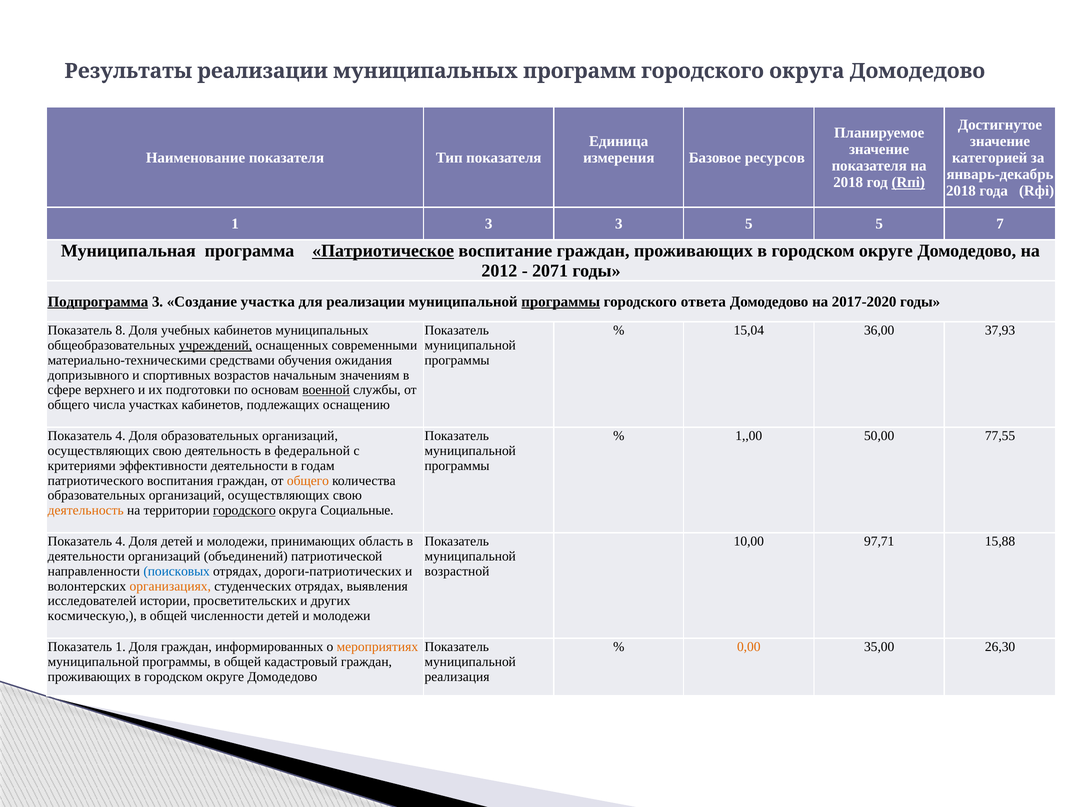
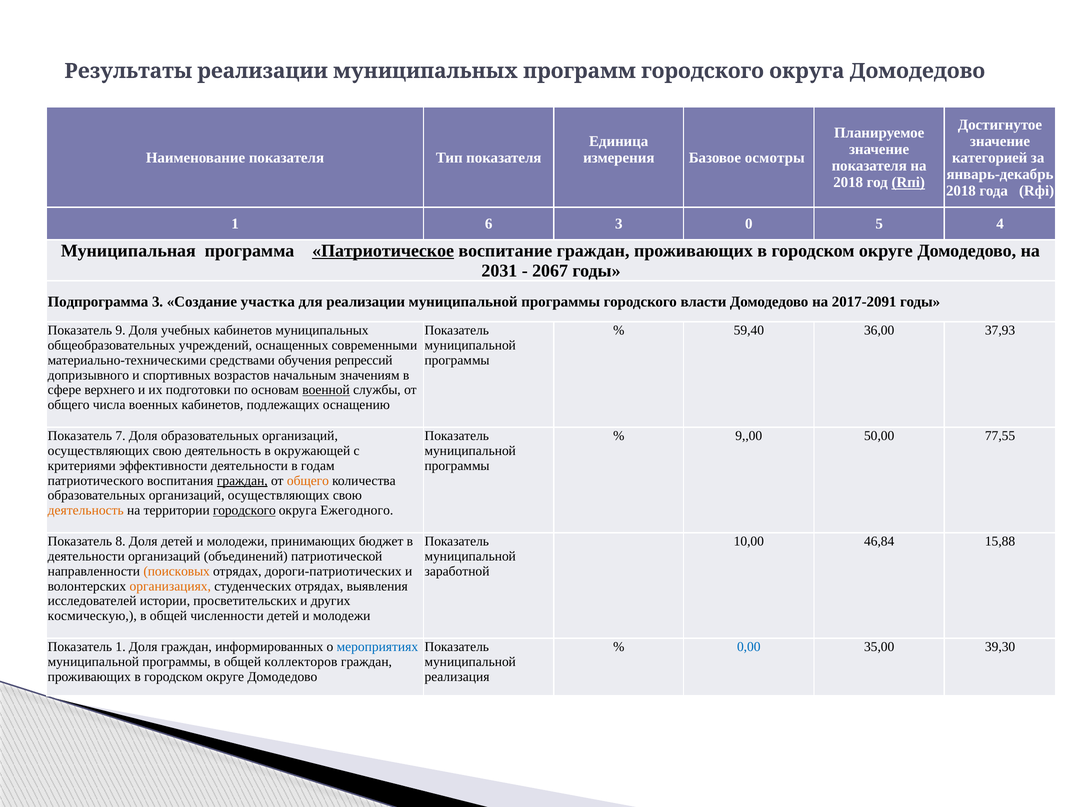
ресурсов: ресурсов -> осмотры (775, 158)
1 3: 3 -> 6 (489, 224)
3 5: 5 -> 0 (749, 224)
7: 7 -> 4 (1000, 224)
2012: 2012 -> 2031 (499, 271)
2071: 2071 -> 2067 (550, 271)
Подпрограмма underline: present -> none (98, 302)
программы underline: present -> none (561, 302)
ответа: ответа -> власти (703, 302)
2017-2020: 2017-2020 -> 2017-2091 (864, 302)
8: 8 -> 9 (121, 331)
15,04: 15,04 -> 59,40 (749, 331)
учреждений underline: present -> none (215, 346)
ожидания: ожидания -> репрессий (364, 361)
участках: участках -> военных (154, 405)
4: 4 -> 7 (121, 436)
1,,00: 1,,00 -> 9,,00 (749, 436)
федеральной: федеральной -> окружающей (312, 451)
граждан underline: none -> present (242, 481)
Социальные: Социальные -> Ежегодного (357, 511)
4: 4 -> 8 (121, 542)
область: область -> бюджет (381, 542)
97,71: 97,71 -> 46,84 (879, 542)
поисковых colour: blue -> orange (177, 572)
возрастной: возрастной -> заработной (457, 572)
мероприятиях colour: orange -> blue (377, 648)
0,00 colour: orange -> blue (749, 648)
26,30: 26,30 -> 39,30 (1000, 648)
кадастровый: кадастровый -> коллекторов (301, 662)
